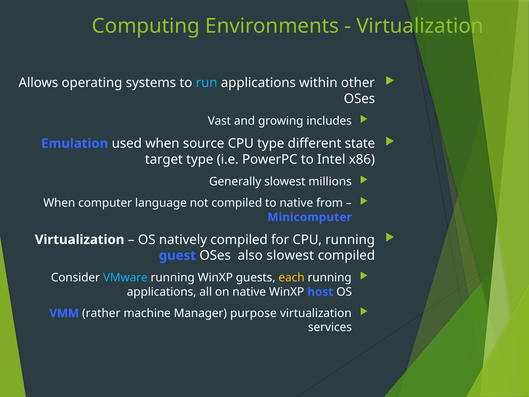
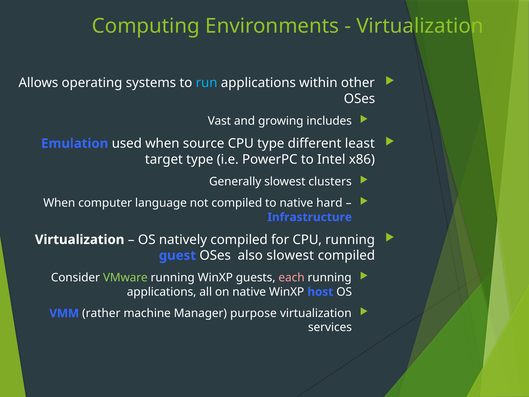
state: state -> least (360, 143)
millions: millions -> clusters (330, 182)
from: from -> hard (329, 203)
Minicomputer: Minicomputer -> Infrastructure (310, 217)
VMware colour: light blue -> light green (125, 278)
each colour: yellow -> pink (292, 278)
